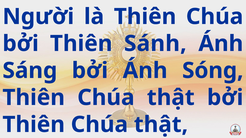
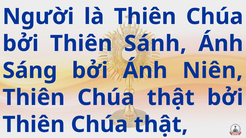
Sóng: Sóng -> Niên (213, 71)
